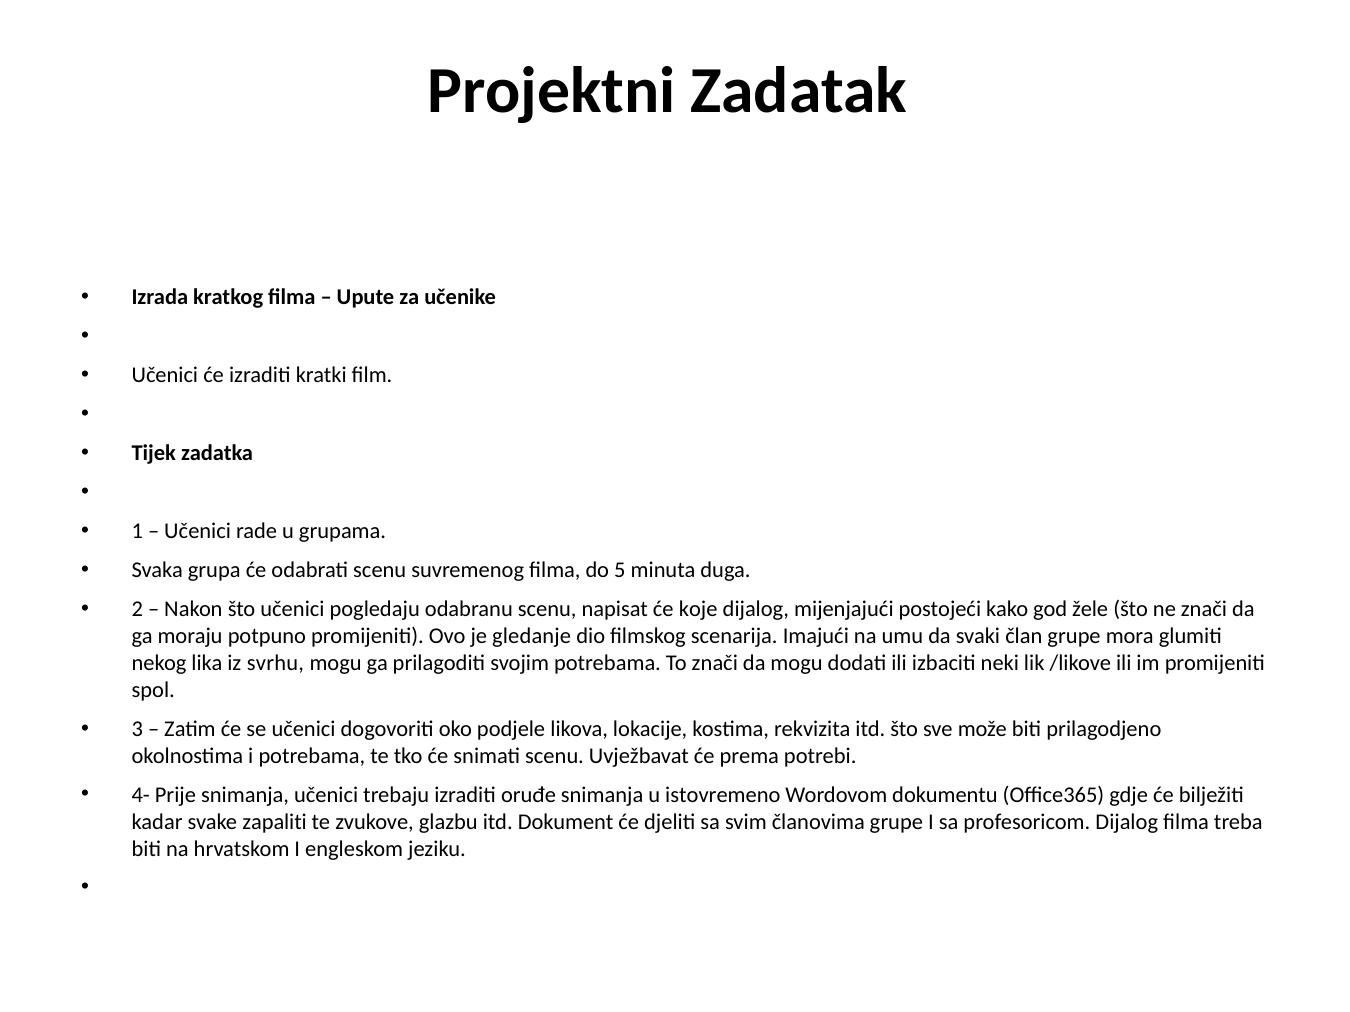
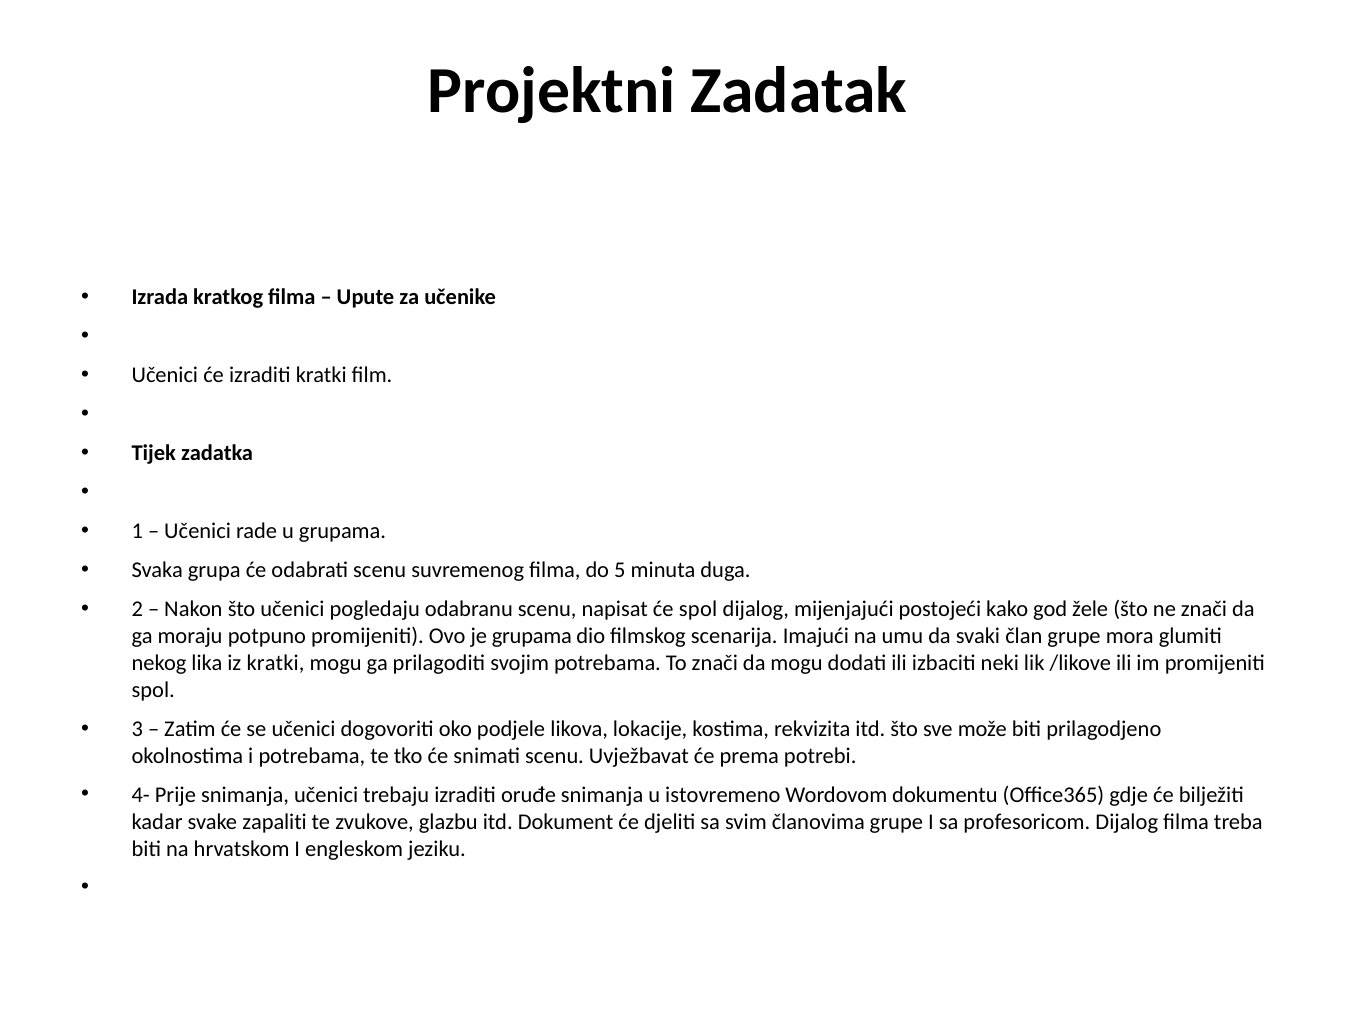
će koje: koje -> spol (698, 609)
je gledanje: gledanje -> grupama (532, 636)
iz svrhu: svrhu -> kratki (275, 663)
